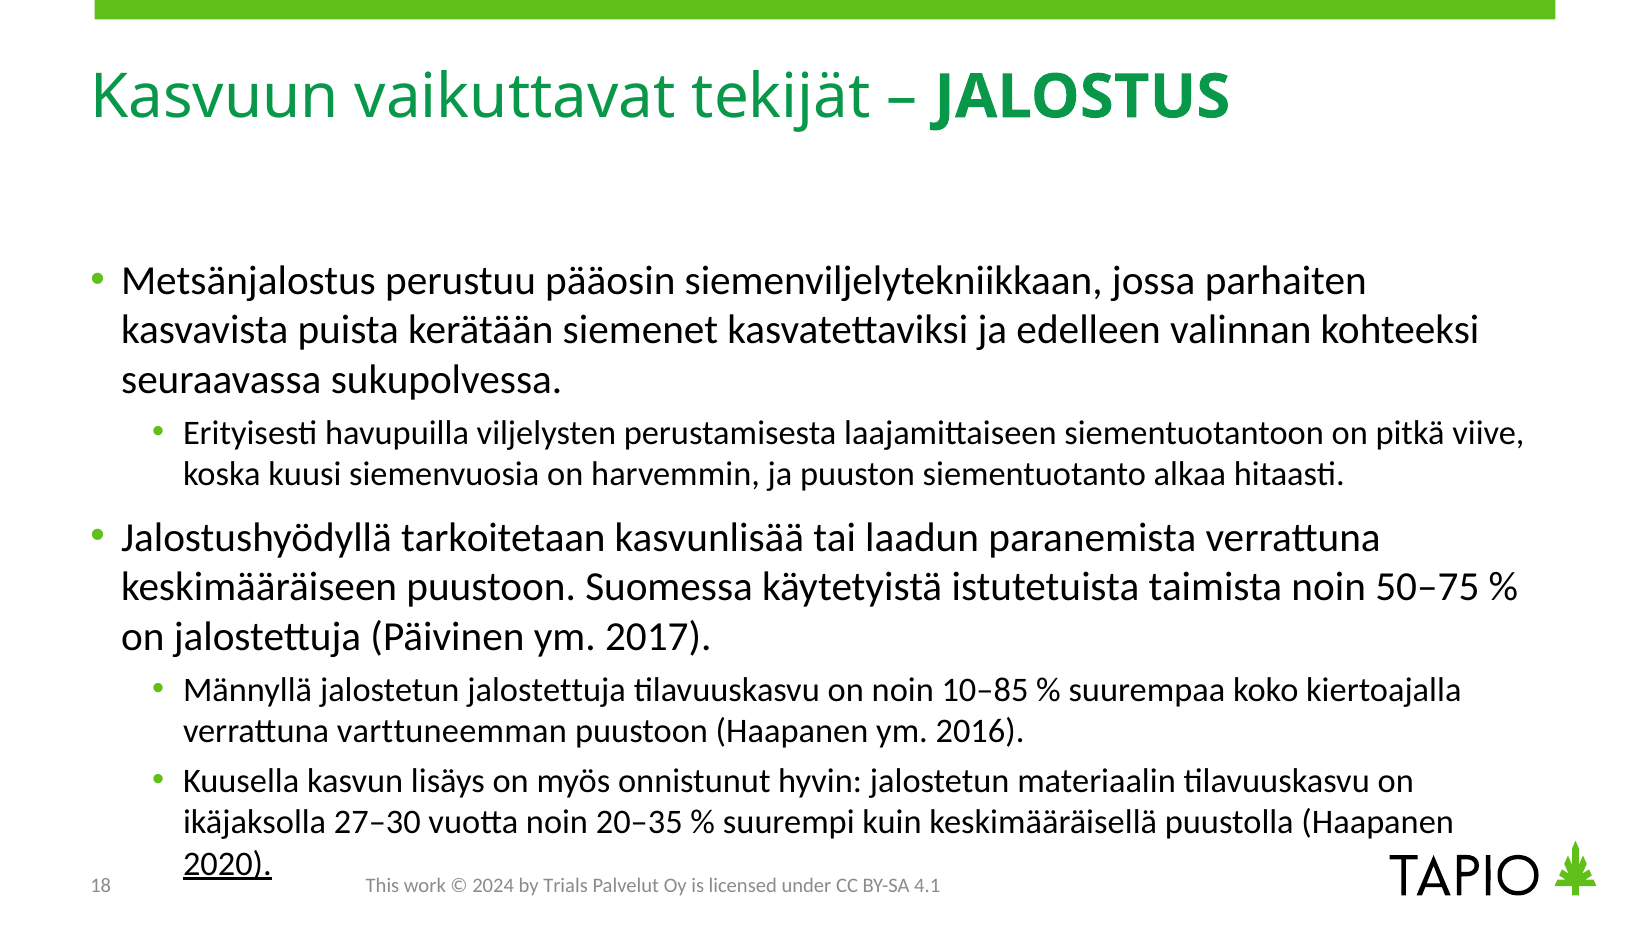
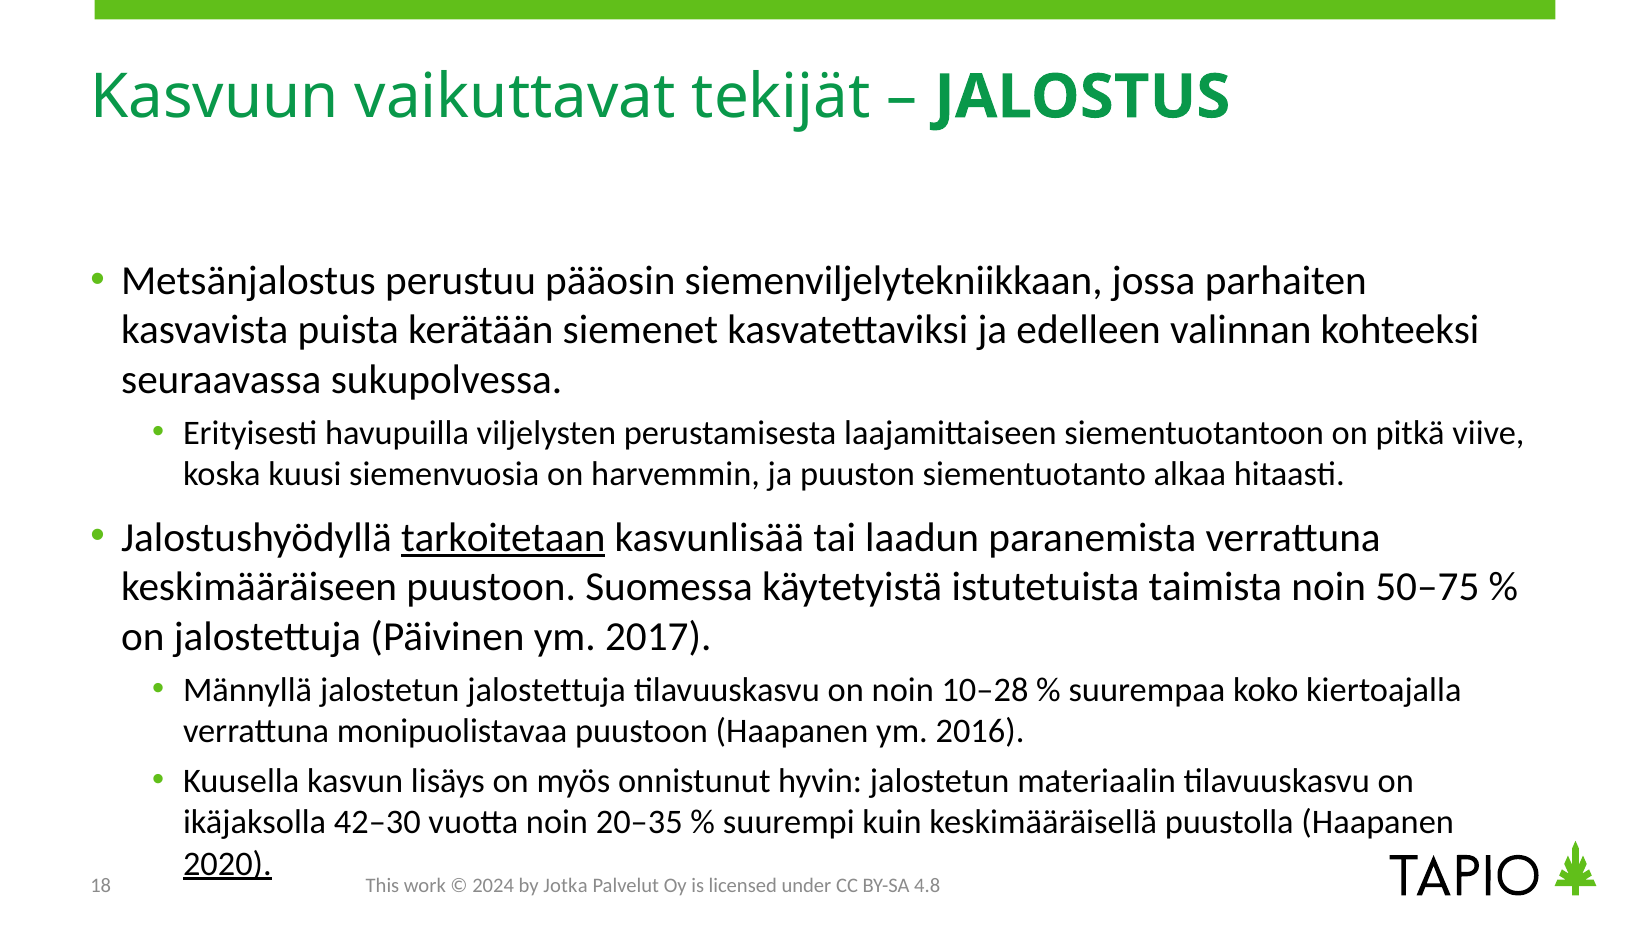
tarkoitetaan underline: none -> present (503, 537)
10–85: 10–85 -> 10–28 (985, 690)
varttuneemman: varttuneemman -> monipuolistavaa (452, 731)
27–30: 27–30 -> 42–30 (377, 822)
Trials: Trials -> Jotka (565, 886)
4.1: 4.1 -> 4.8 (927, 886)
